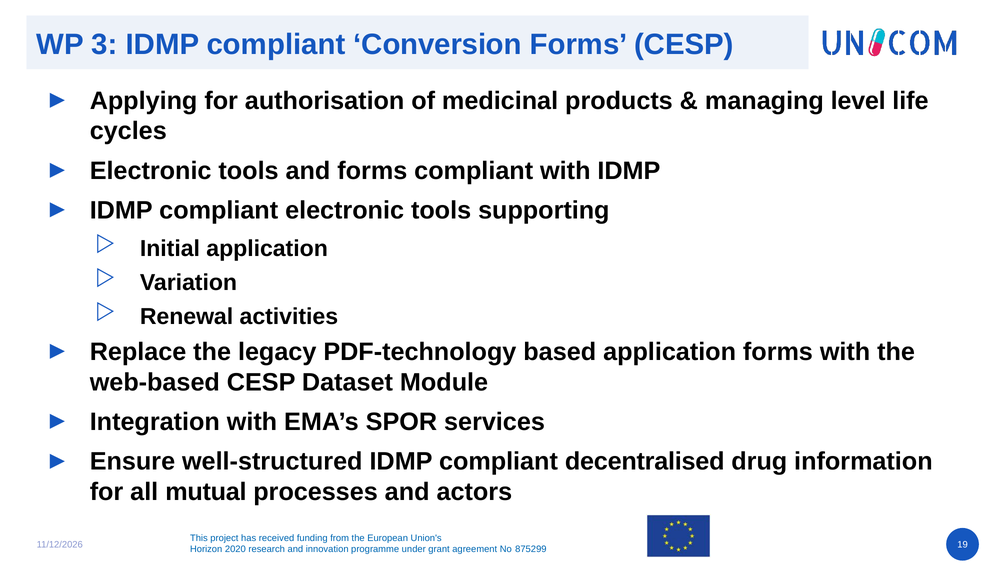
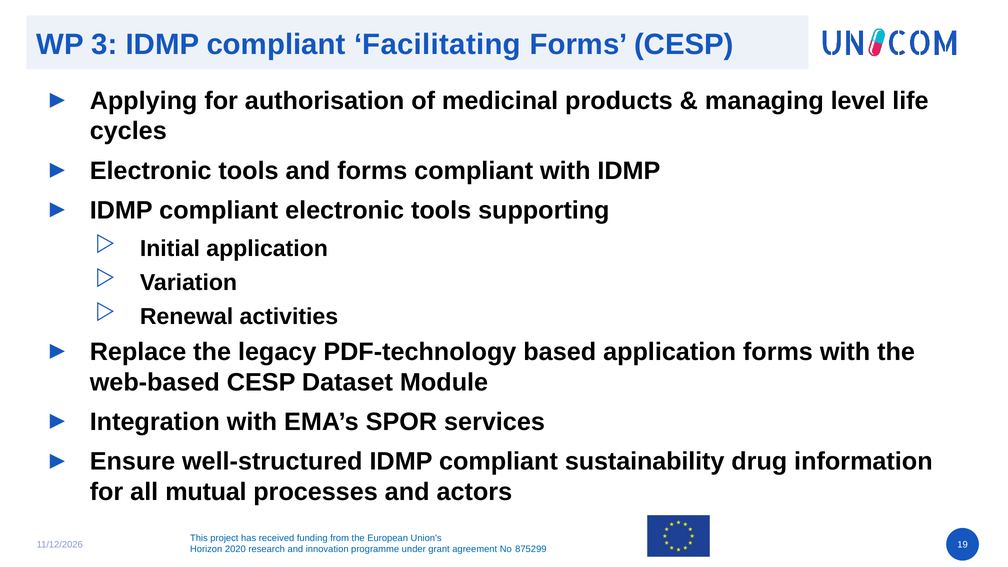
Conversion: Conversion -> Facilitating (437, 44)
decentralised: decentralised -> sustainability (645, 462)
